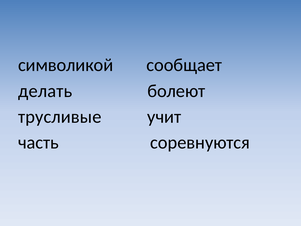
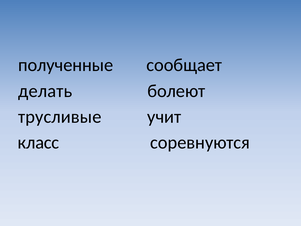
символикой: символикой -> полученные (66, 65)
часть: часть -> класс (38, 142)
